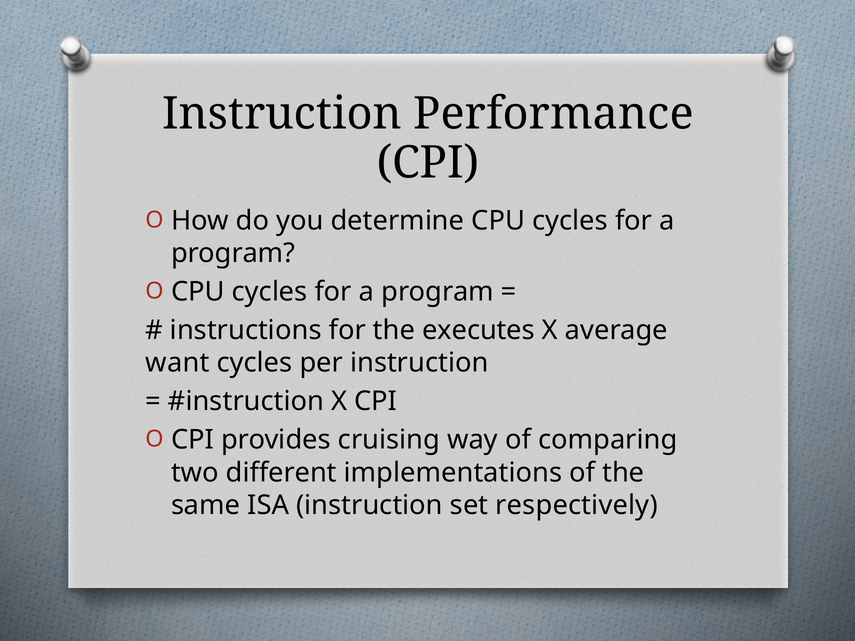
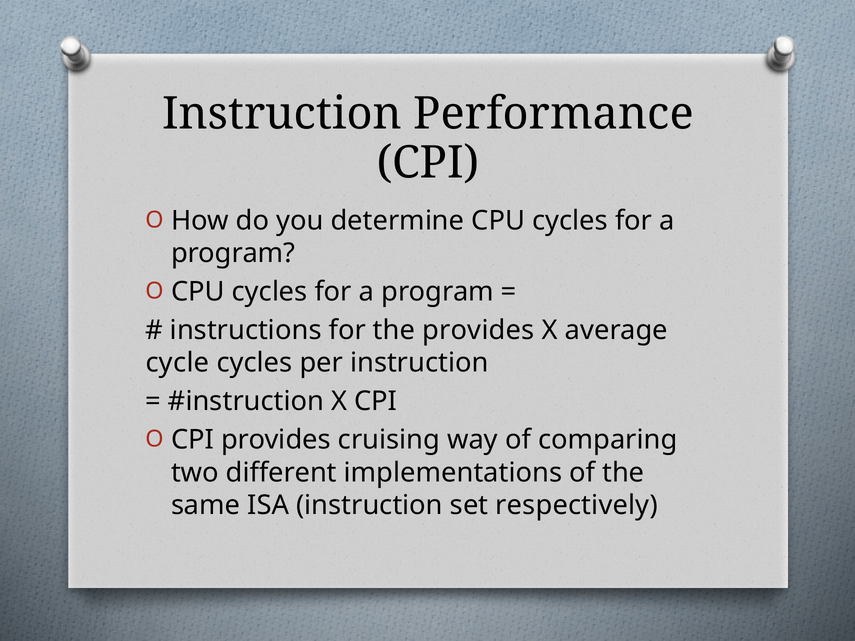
the executes: executes -> provides (478, 330)
want: want -> cycle (177, 363)
